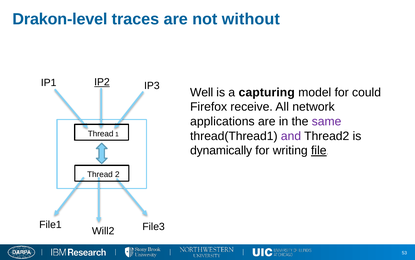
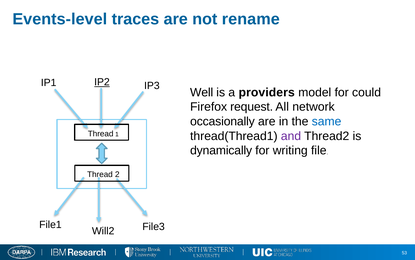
Drakon-level: Drakon-level -> Events-level (60, 19)
without: without -> rename (251, 19)
capturing: capturing -> providers (267, 92)
receive: receive -> request (252, 107)
applications: applications -> occasionally (222, 121)
same colour: purple -> blue (327, 121)
file underline: present -> none (319, 150)
